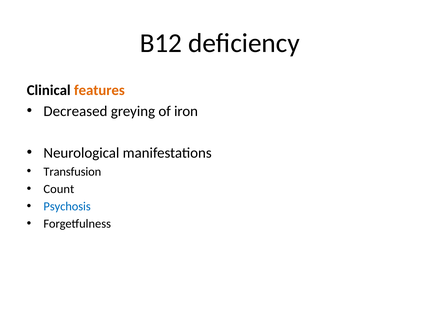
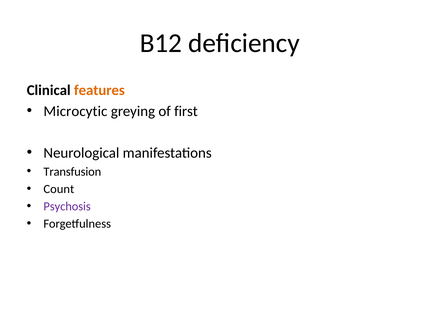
Decreased: Decreased -> Microcytic (75, 111)
iron: iron -> first (186, 111)
Psychosis colour: blue -> purple (67, 206)
